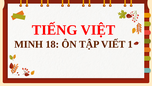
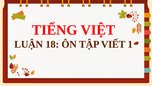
MINH: MINH -> LUẬN (29, 44)
